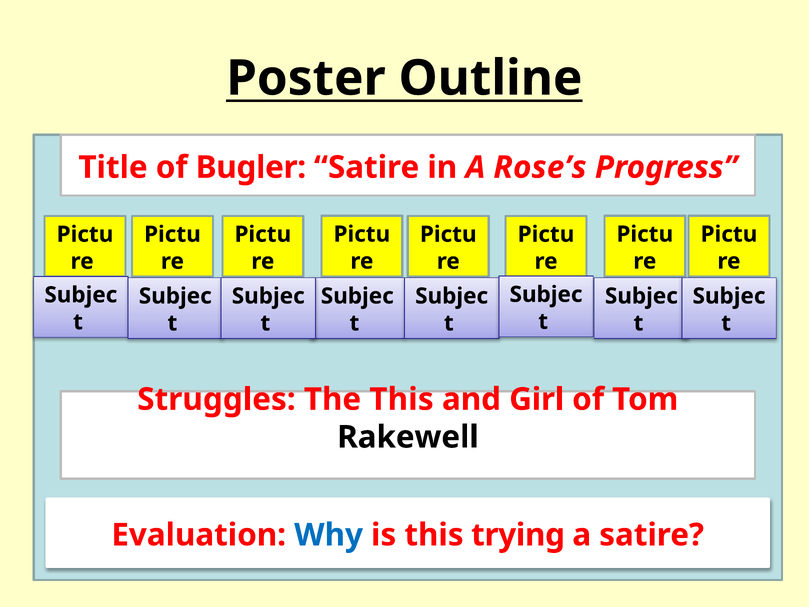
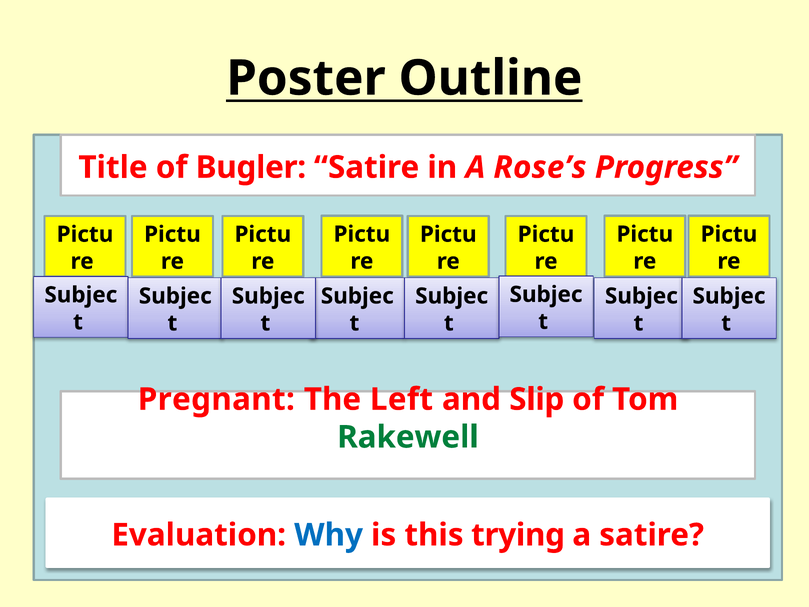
Struggles: Struggles -> Pregnant (216, 399)
The This: This -> Left (401, 399)
Girl: Girl -> Slip (537, 399)
Rakewell colour: black -> green (408, 437)
